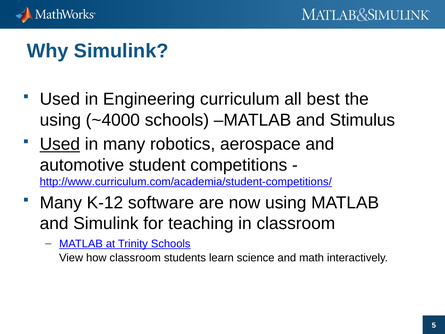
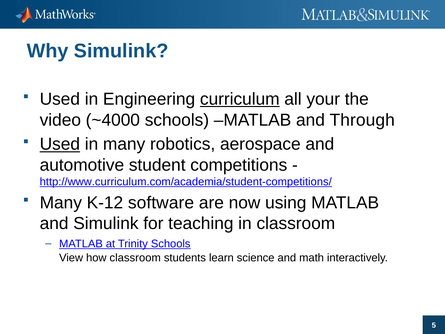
curriculum underline: none -> present (240, 99)
best: best -> your (323, 99)
using: using -> video (60, 120)
Stimulus: Stimulus -> Through (362, 120)
